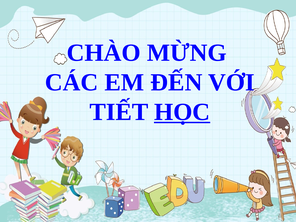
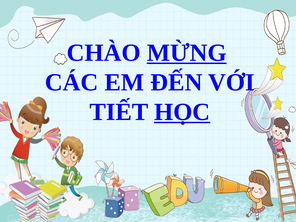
MỪNG underline: none -> present (187, 53)
